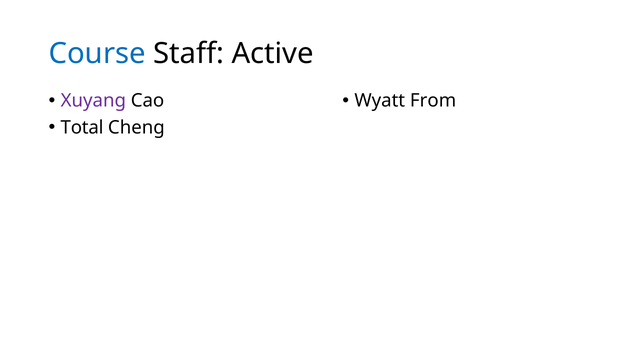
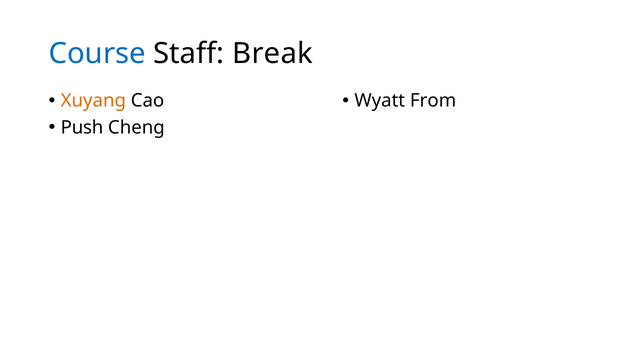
Active: Active -> Break (273, 54)
Xuyang colour: purple -> orange (93, 101)
Total: Total -> Push (82, 128)
